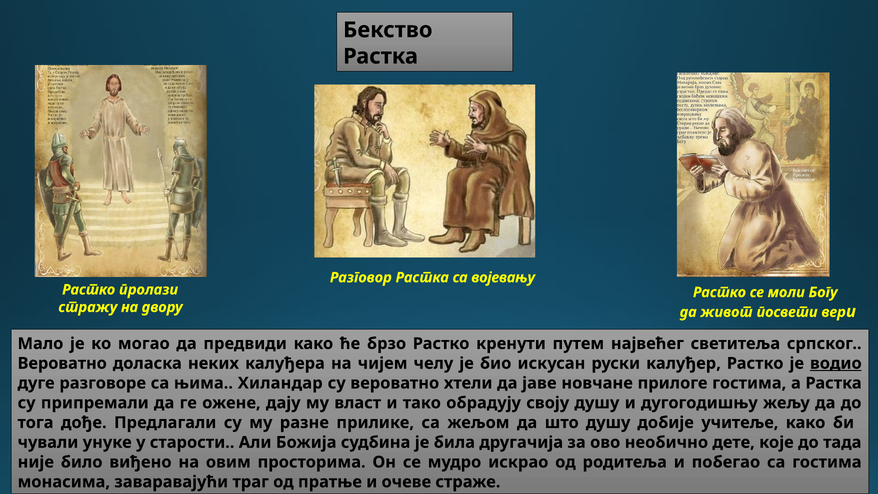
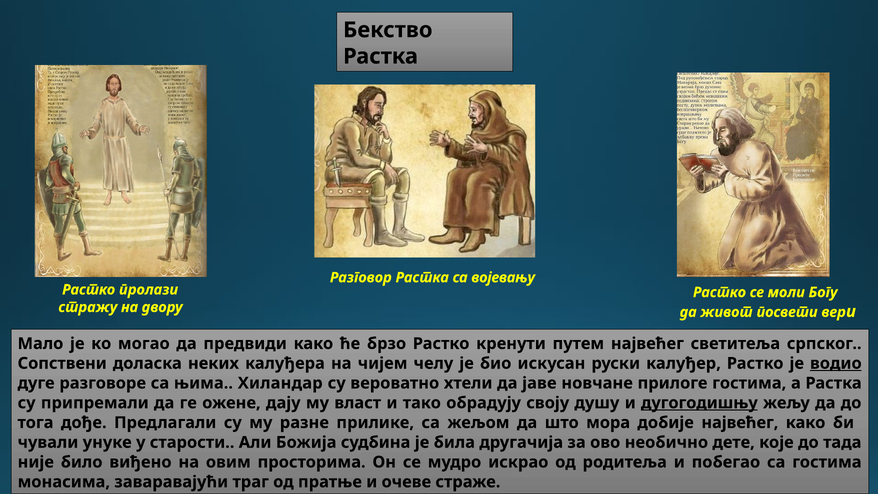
Вероватно: Вероватно -> Сопствени (62, 363)
дугогодишњу underline: none -> present (699, 403)
што душу: душу -> мора (608, 423)
добије учитеље: учитеље -> највећег (740, 423)
